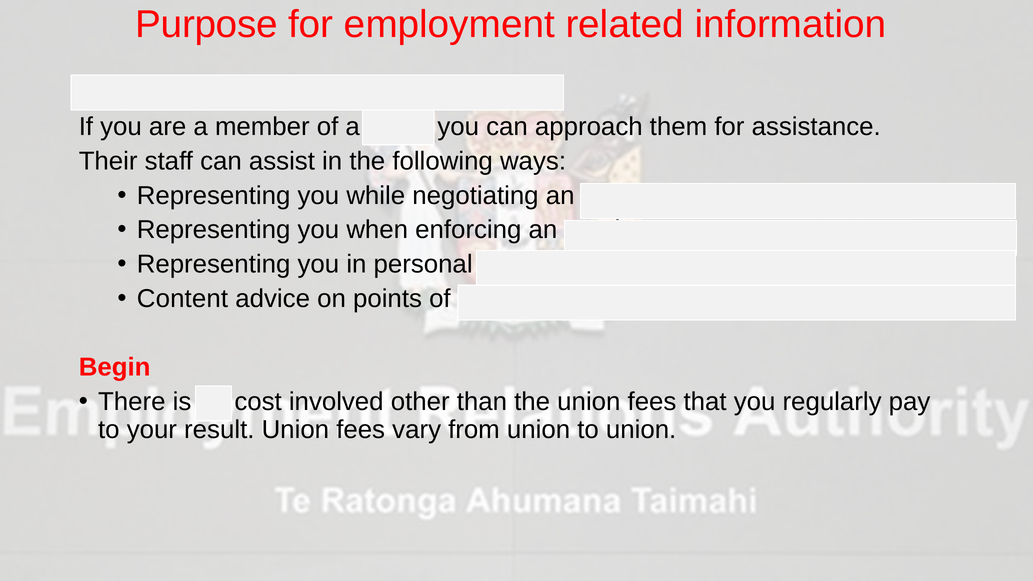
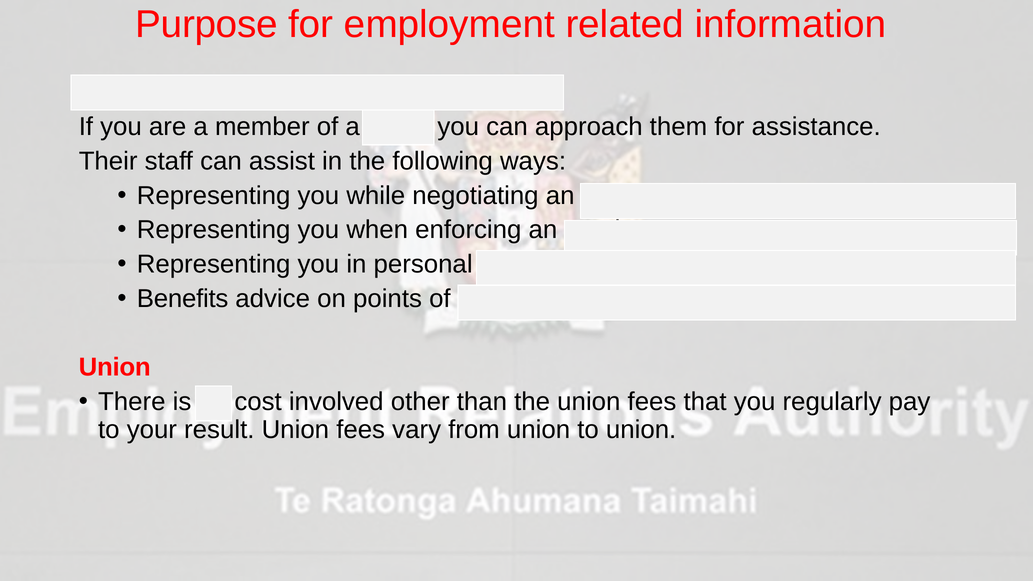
Content: Content -> Benefits (183, 299)
Begin: Begin -> Union (115, 367)
